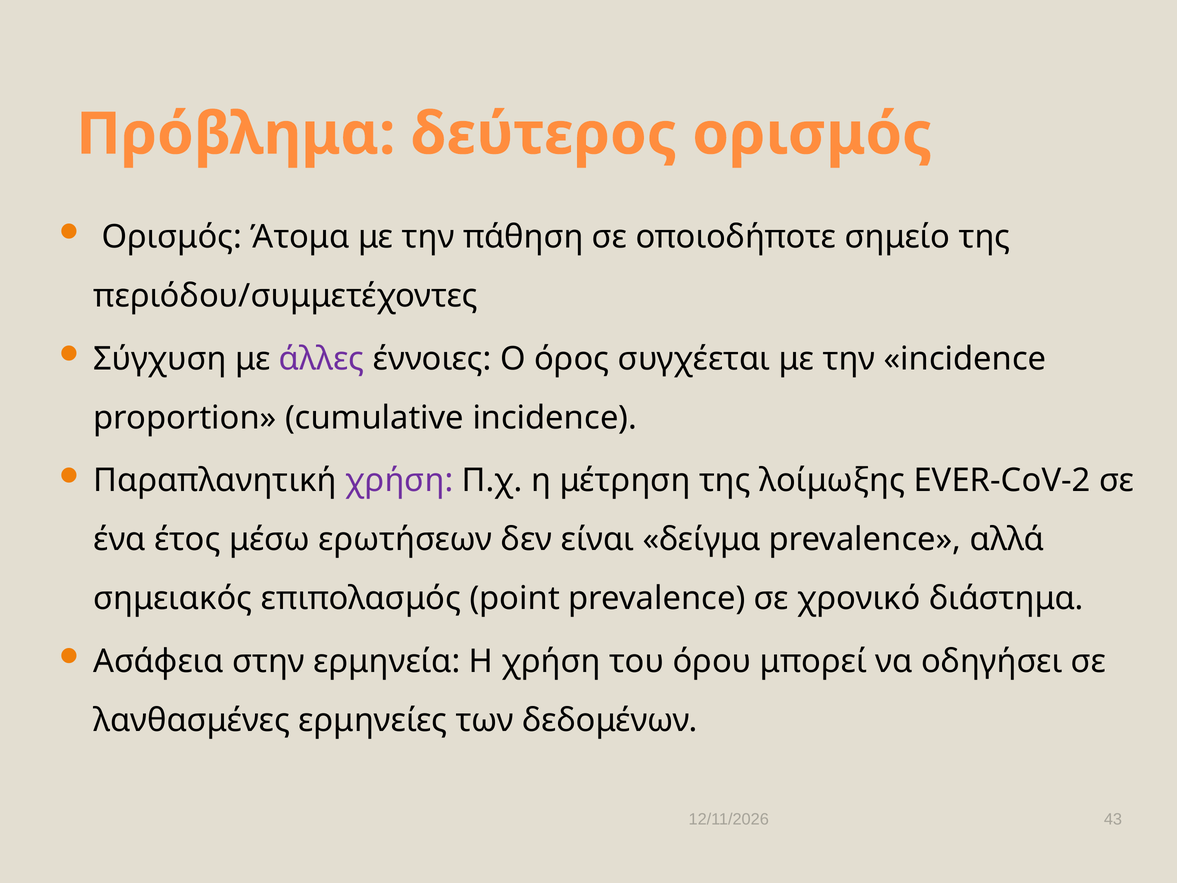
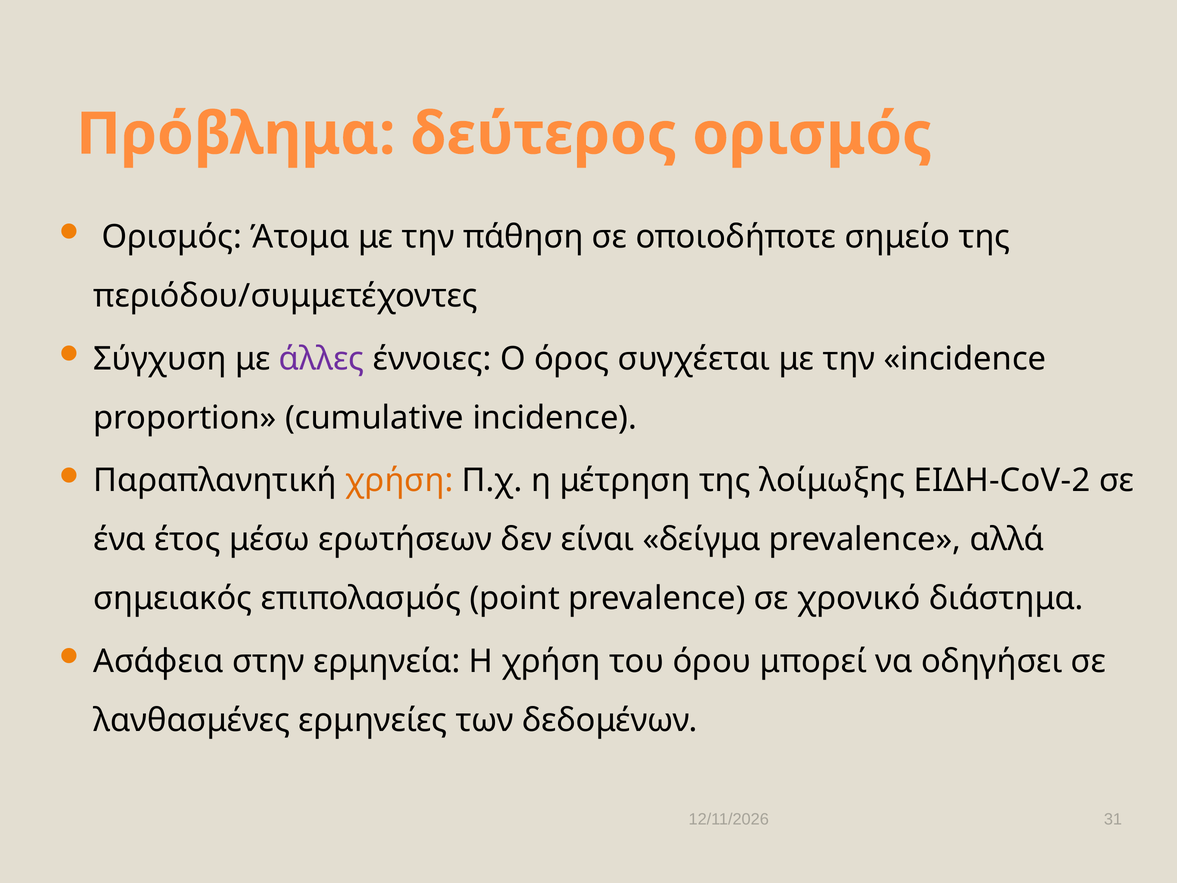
χρήση colour: purple -> orange (399, 481)
EVER-CoV-2: EVER-CoV-2 -> ΕΙΔΗ-CoV-2 (1002, 481)
43: 43 -> 31 (1113, 819)
